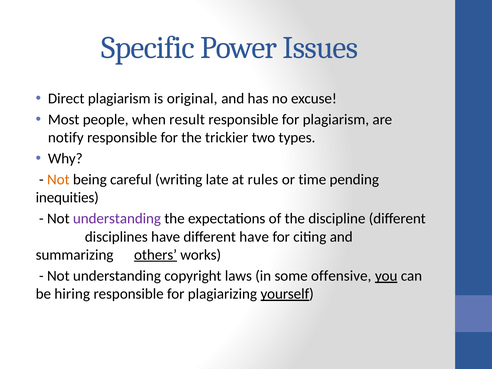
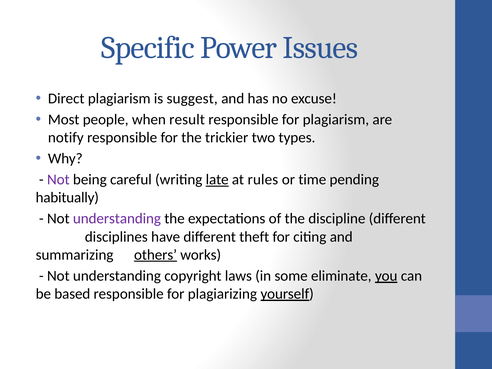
original: original -> suggest (192, 99)
Not colour: orange -> purple (58, 180)
late underline: none -> present (217, 180)
inequities: inequities -> habitually (67, 198)
different have: have -> theft (254, 237)
offensive: offensive -> eliminate (341, 276)
hiring: hiring -> based (72, 294)
